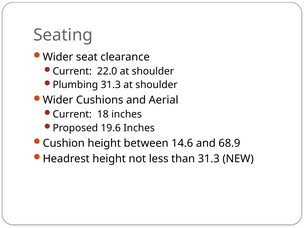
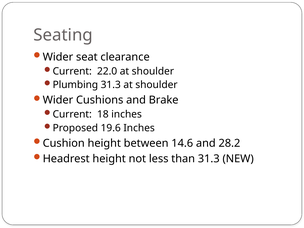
Aerial: Aerial -> Brake (164, 100)
68.9: 68.9 -> 28.2 (229, 143)
